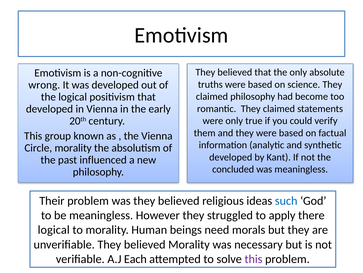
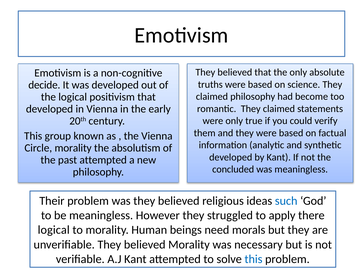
wrong: wrong -> decide (44, 85)
past influenced: influenced -> attempted (103, 159)
A.J Each: Each -> Kant (135, 258)
this colour: purple -> blue (253, 258)
